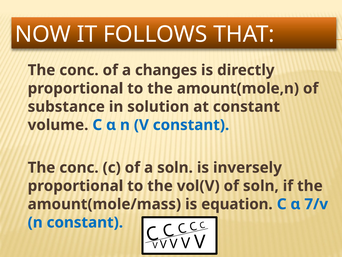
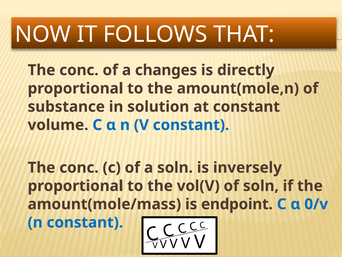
equation: equation -> endpoint (237, 204)
7/v: 7/v -> 0/v (316, 204)
